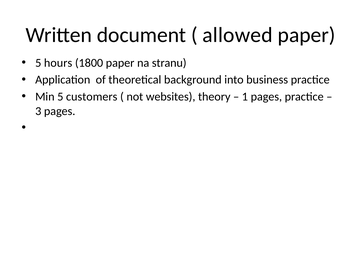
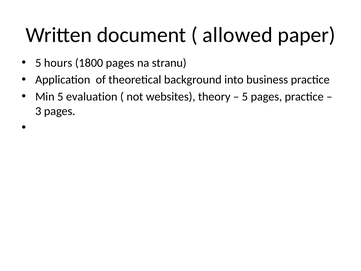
1800 paper: paper -> pages (120, 63)
customers: customers -> evaluation (92, 96)
1: 1 -> 5 (245, 96)
